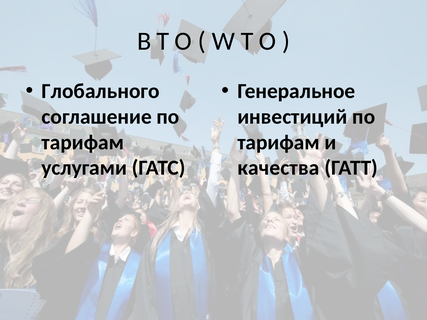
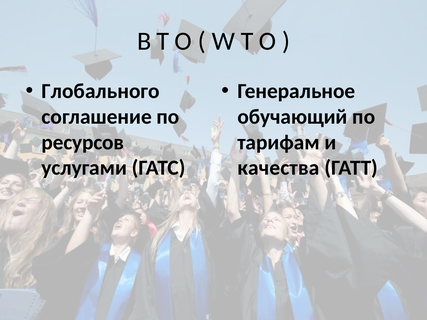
инвестиций: инвестиций -> обучающий (292, 117)
тарифам: тарифам -> ресурсов (83, 142)
